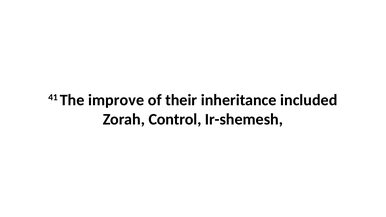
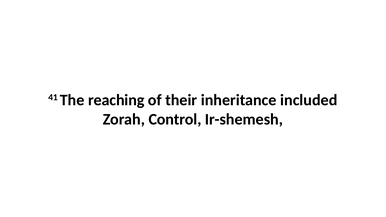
improve: improve -> reaching (116, 100)
